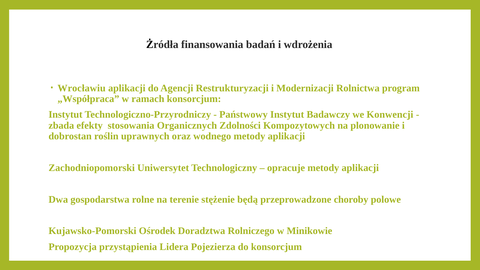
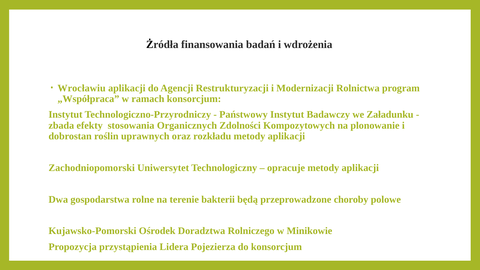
Konwencji: Konwencji -> Załadunku (390, 115)
wodnego: wodnego -> rozkładu (212, 136)
stężenie: stężenie -> bakterii (218, 199)
